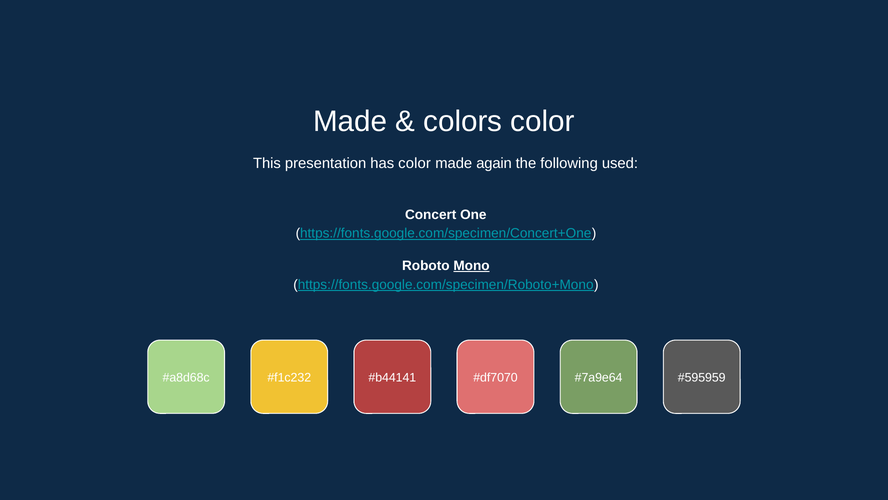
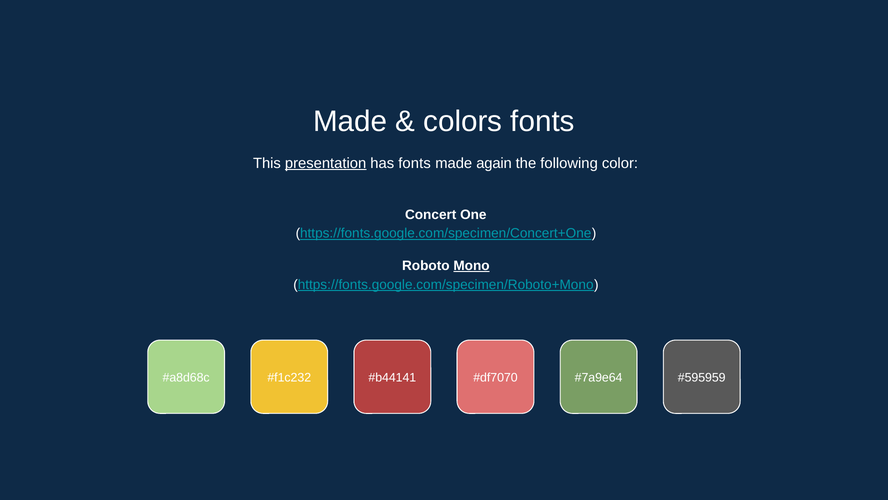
colors color: color -> fonts (543, 121)
presentation underline: none -> present (326, 163)
has color: color -> fonts (415, 163)
used: used -> color (620, 163)
